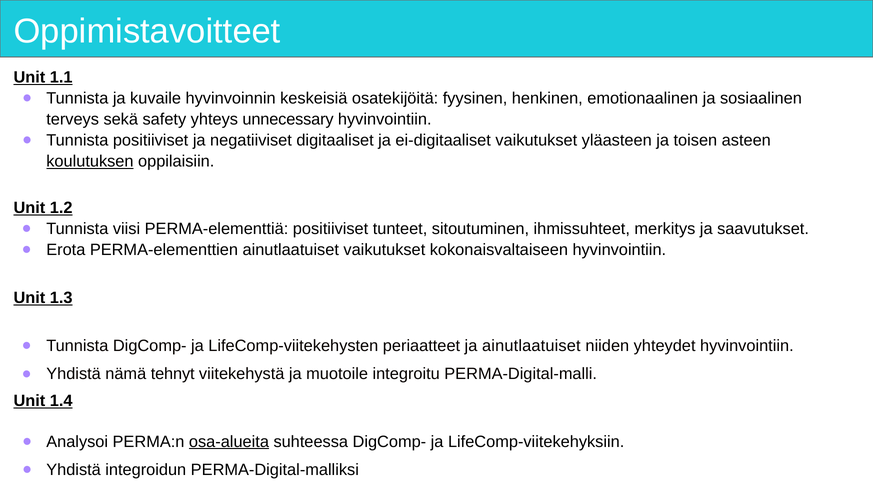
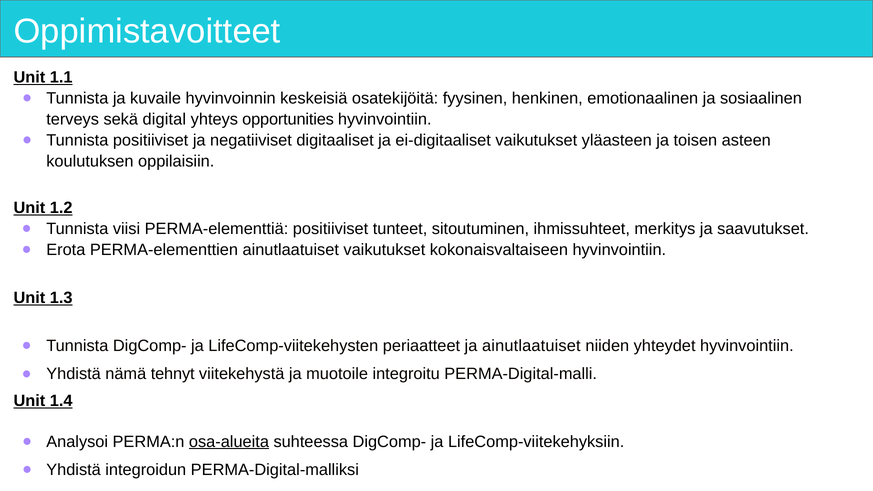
safety: safety -> digital (164, 119)
unnecessary: unnecessary -> opportunities (288, 119)
koulutuksen underline: present -> none (90, 161)
